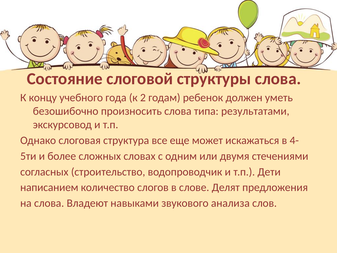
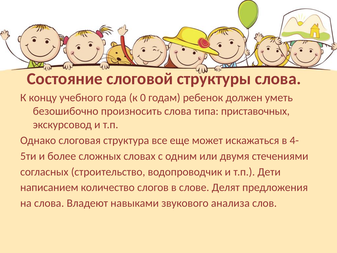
2: 2 -> 0 (143, 97)
результатами: результатами -> приставочных (255, 111)
